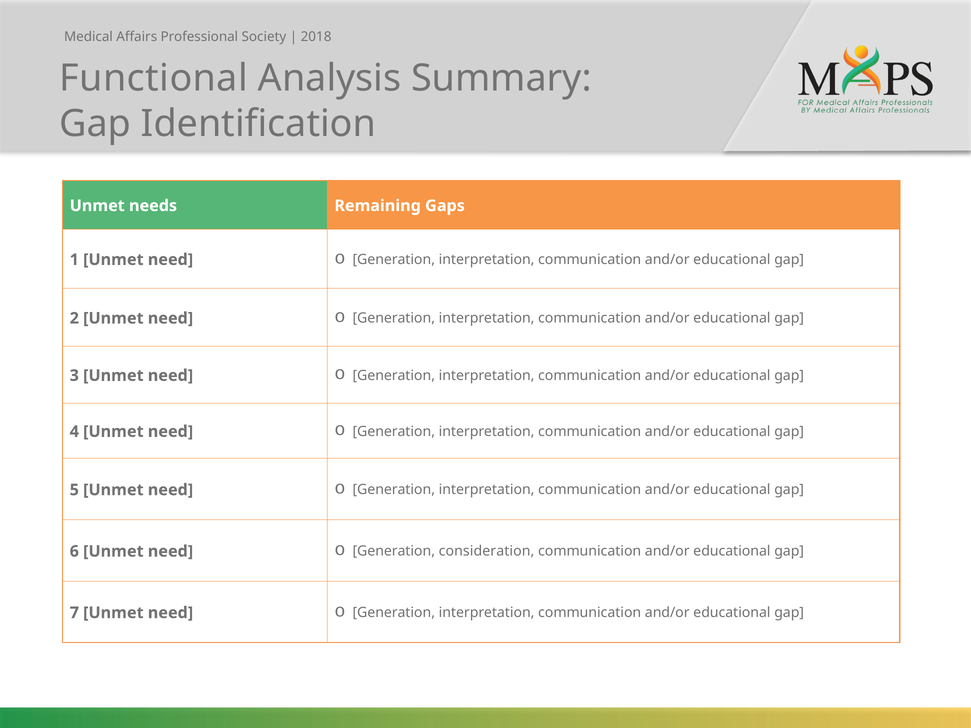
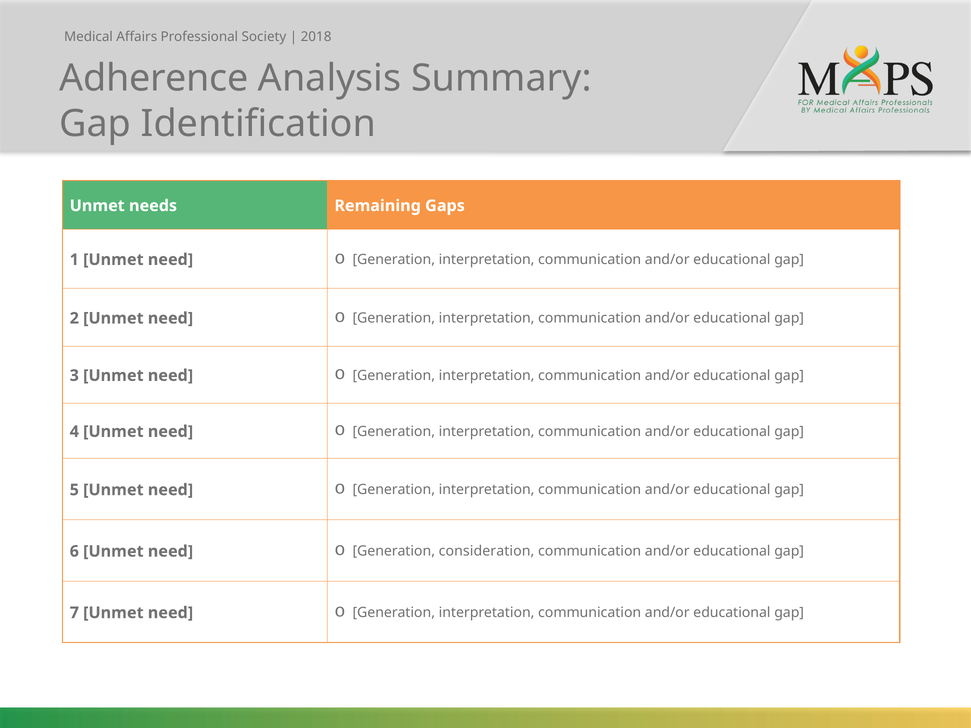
Functional: Functional -> Adherence (154, 78)
